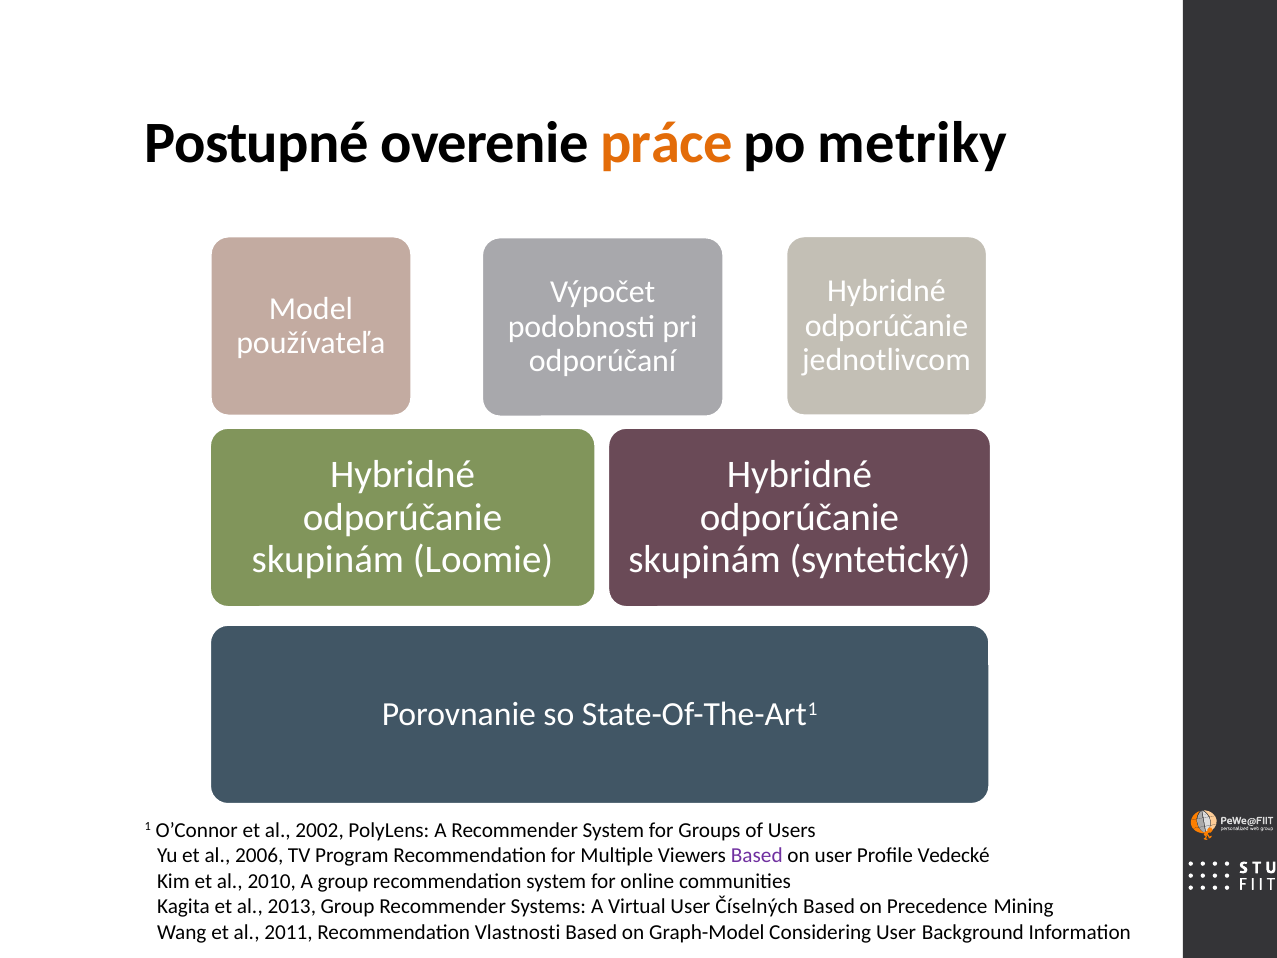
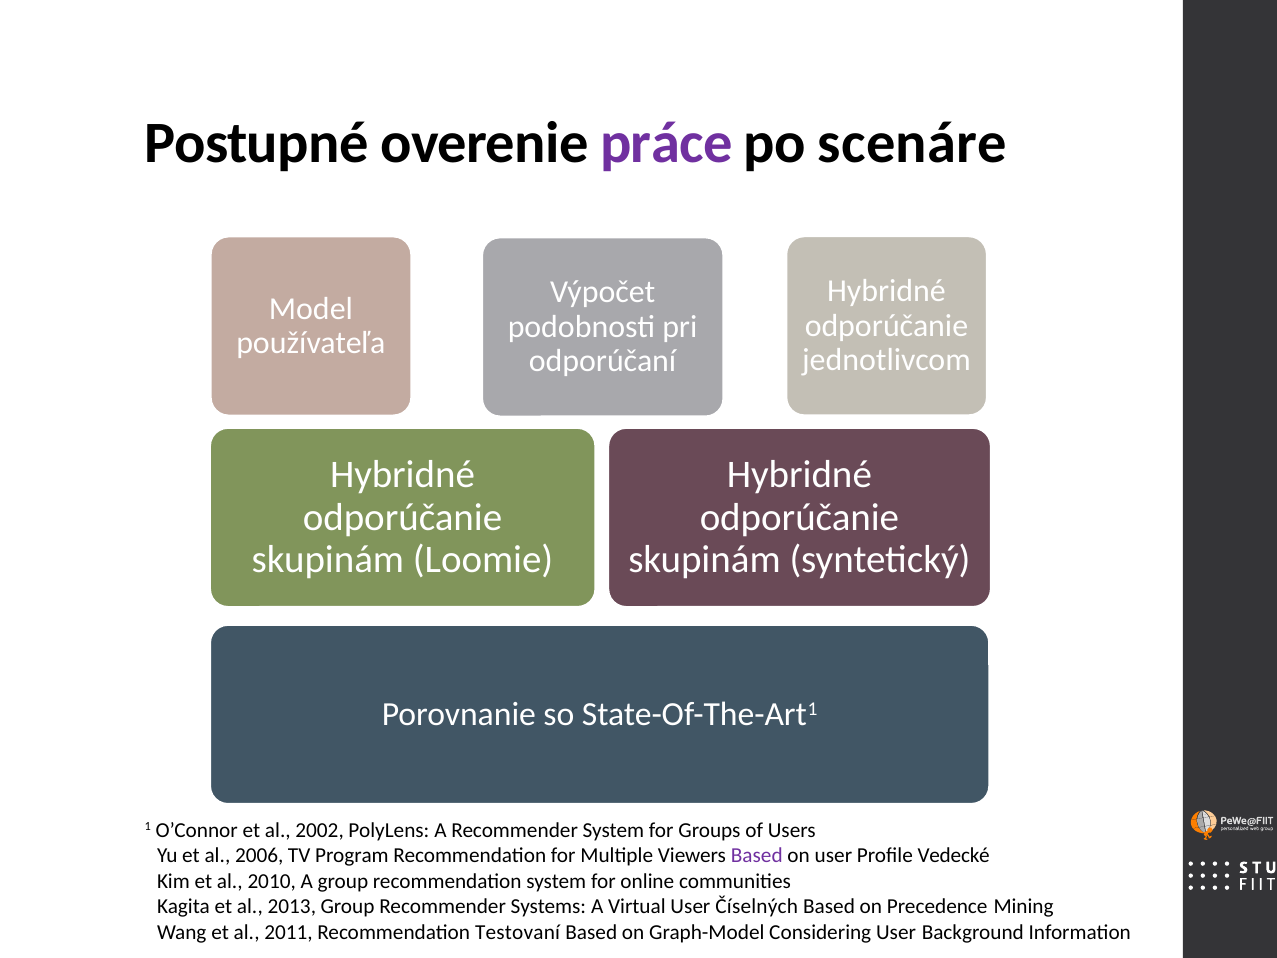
práce colour: orange -> purple (666, 143)
metriky: metriky -> scenáre (912, 143)
Vlastnosti: Vlastnosti -> Testovaní (518, 932)
